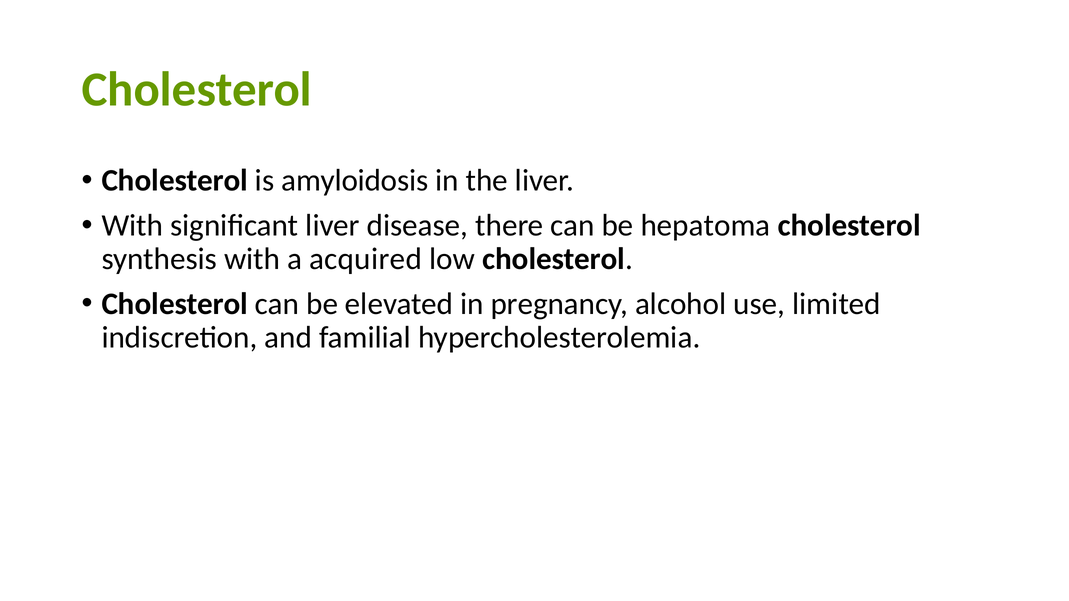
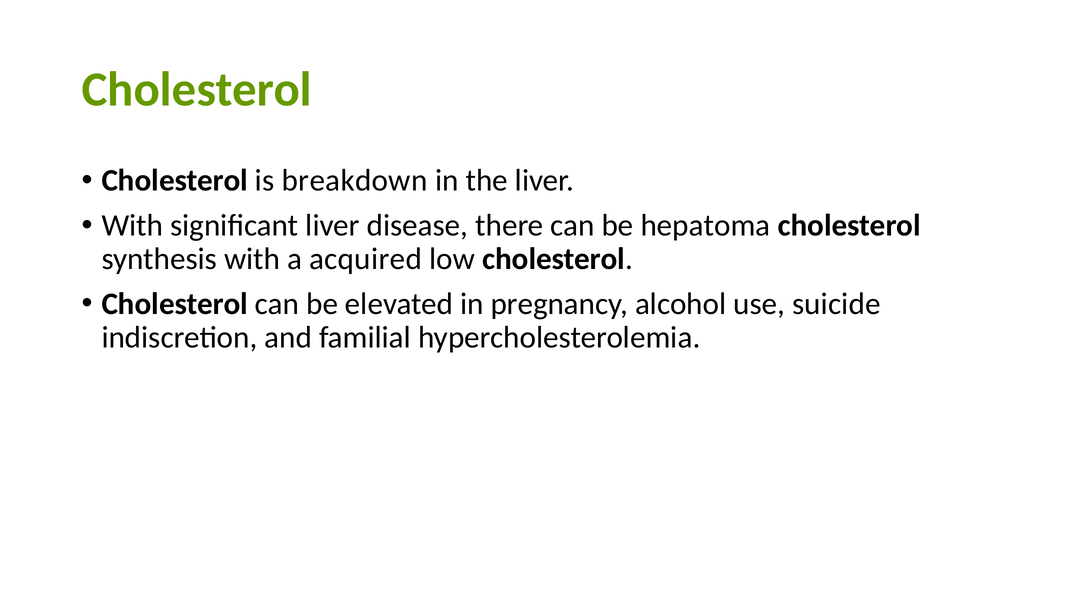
amyloidosis: amyloidosis -> breakdown (355, 181)
limited: limited -> suicide (836, 304)
